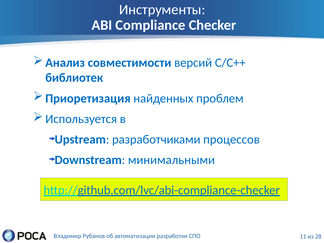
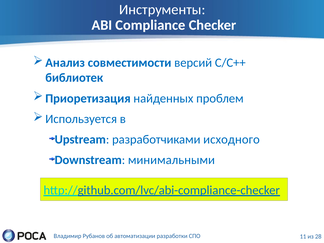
процессов: процессов -> исходного (231, 139)
